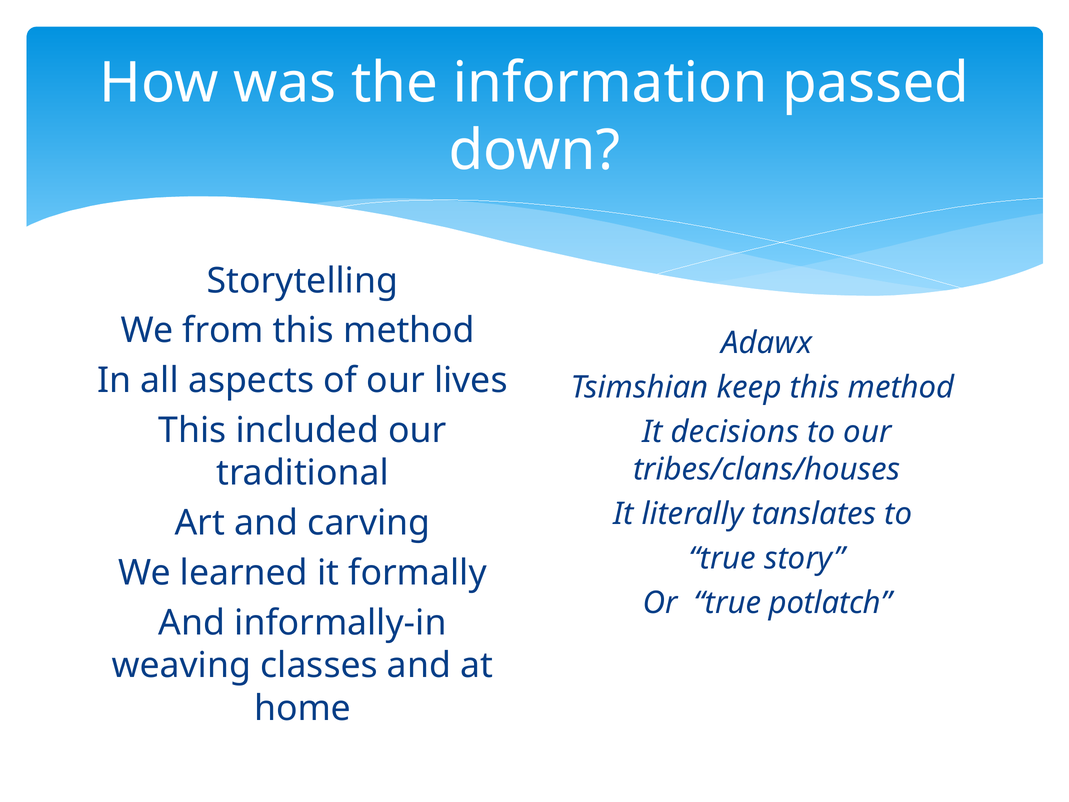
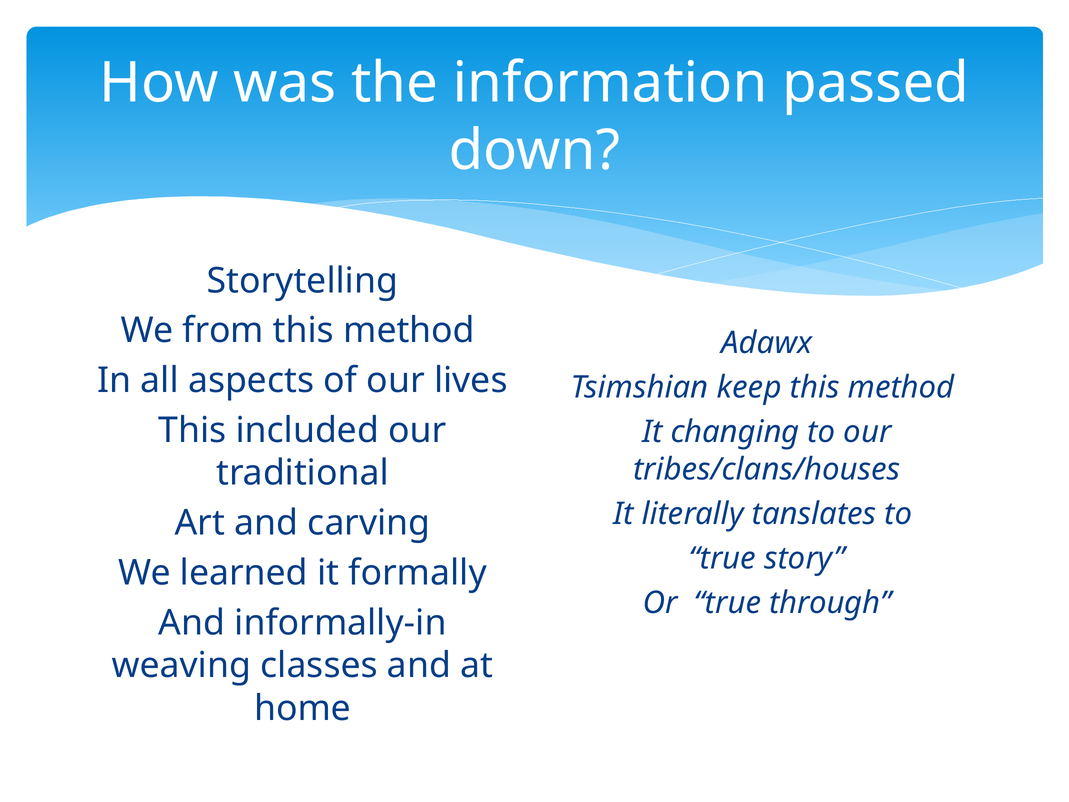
decisions: decisions -> changing (735, 432)
potlatch: potlatch -> through (830, 603)
